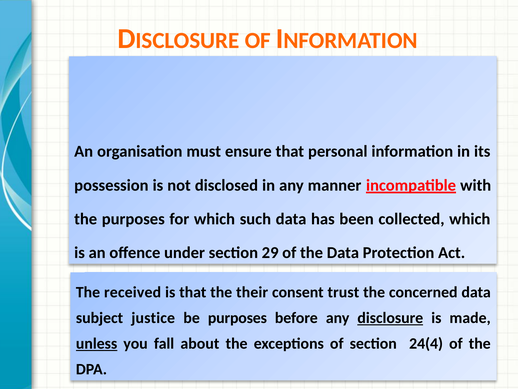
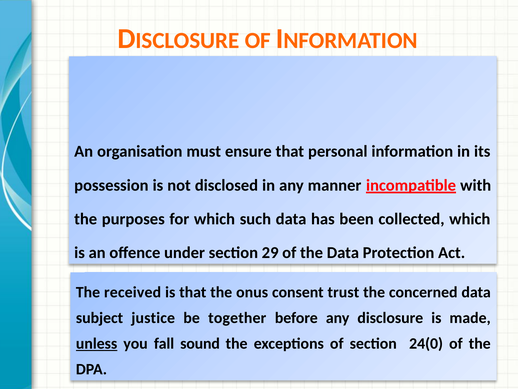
their: their -> onus (252, 292)
be purposes: purposes -> together (237, 318)
disclosure underline: present -> none (390, 318)
about: about -> sound (200, 343)
24(4: 24(4 -> 24(0 (426, 343)
